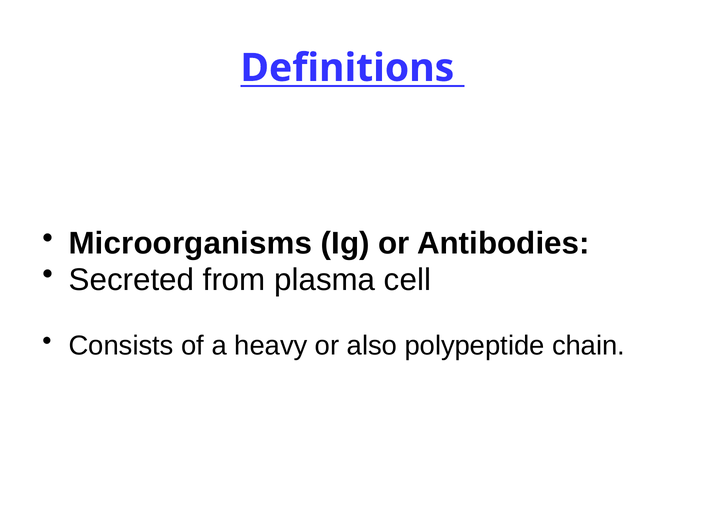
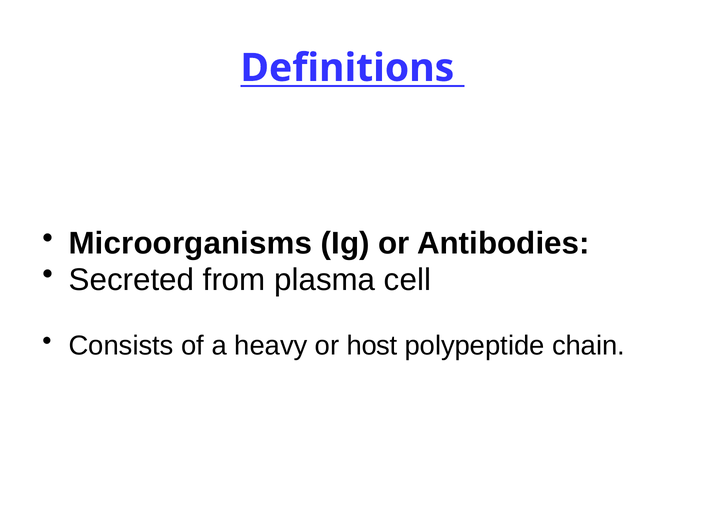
also: also -> host (372, 345)
